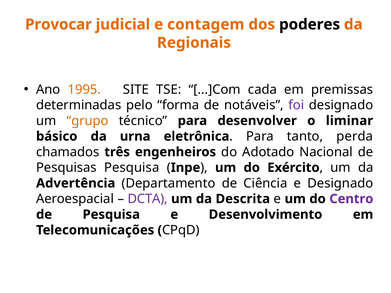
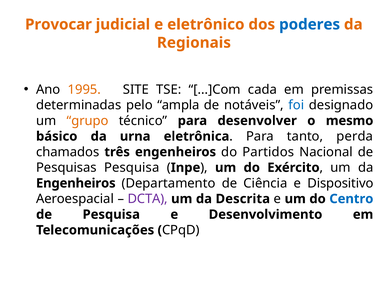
contagem: contagem -> eletrônico (206, 24)
poderes colour: black -> blue (310, 24)
forma: forma -> ampla (178, 105)
foi colour: purple -> blue (296, 105)
liminar: liminar -> mesmo (350, 121)
Adotado: Adotado -> Partidos (268, 152)
Advertência: Advertência -> Engenheiros (76, 183)
e Designado: Designado -> Dispositivo (340, 183)
Centro colour: purple -> blue (351, 199)
